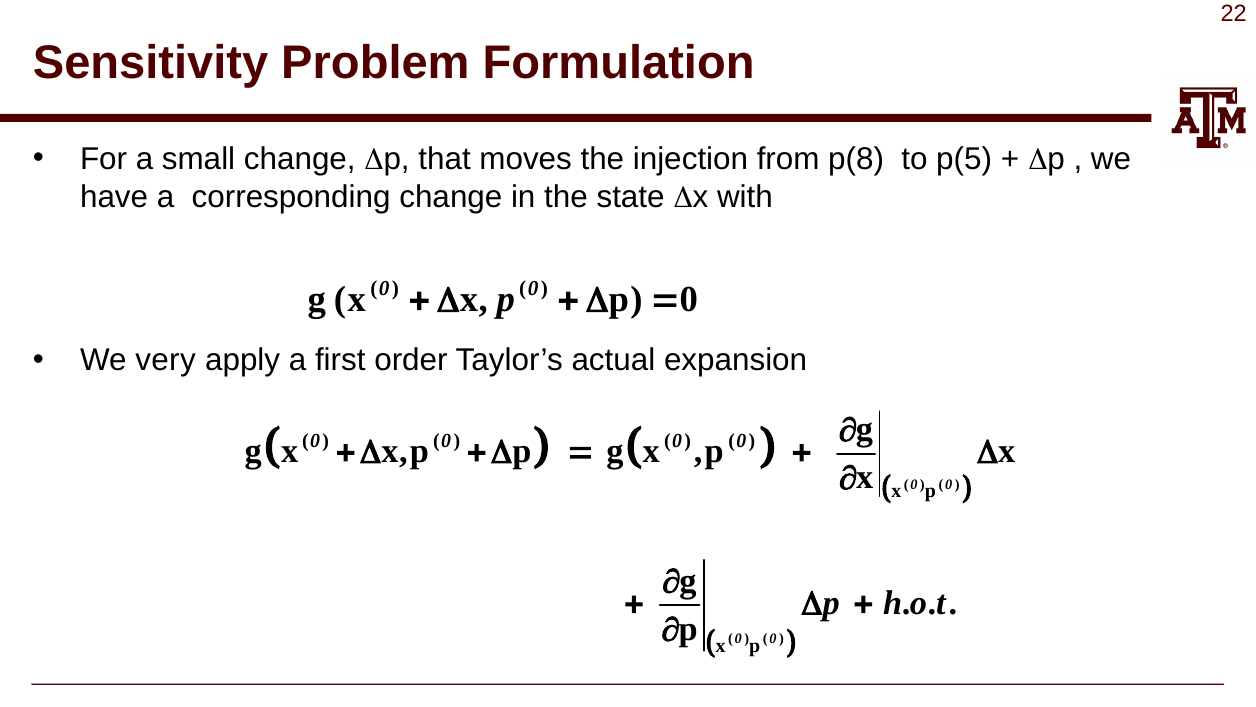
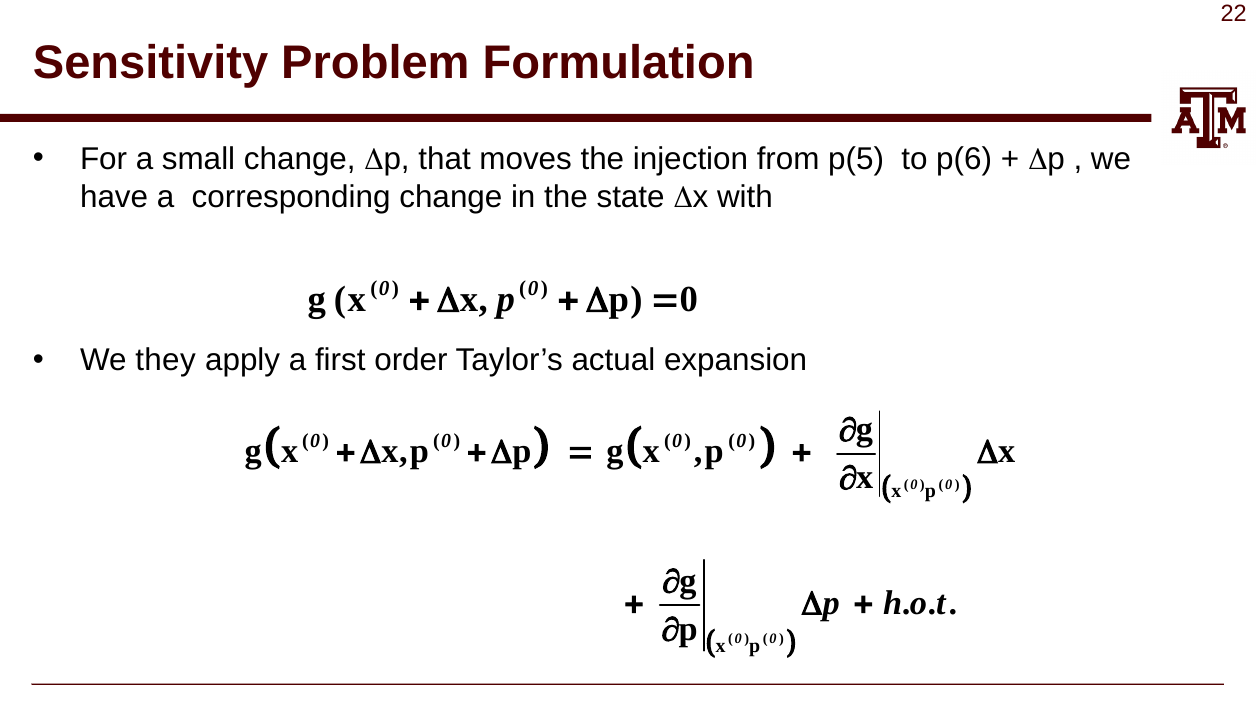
p(8: p(8 -> p(5 (856, 159)
p(5: p(5 -> p(6 (964, 159)
very: very -> they (166, 360)
